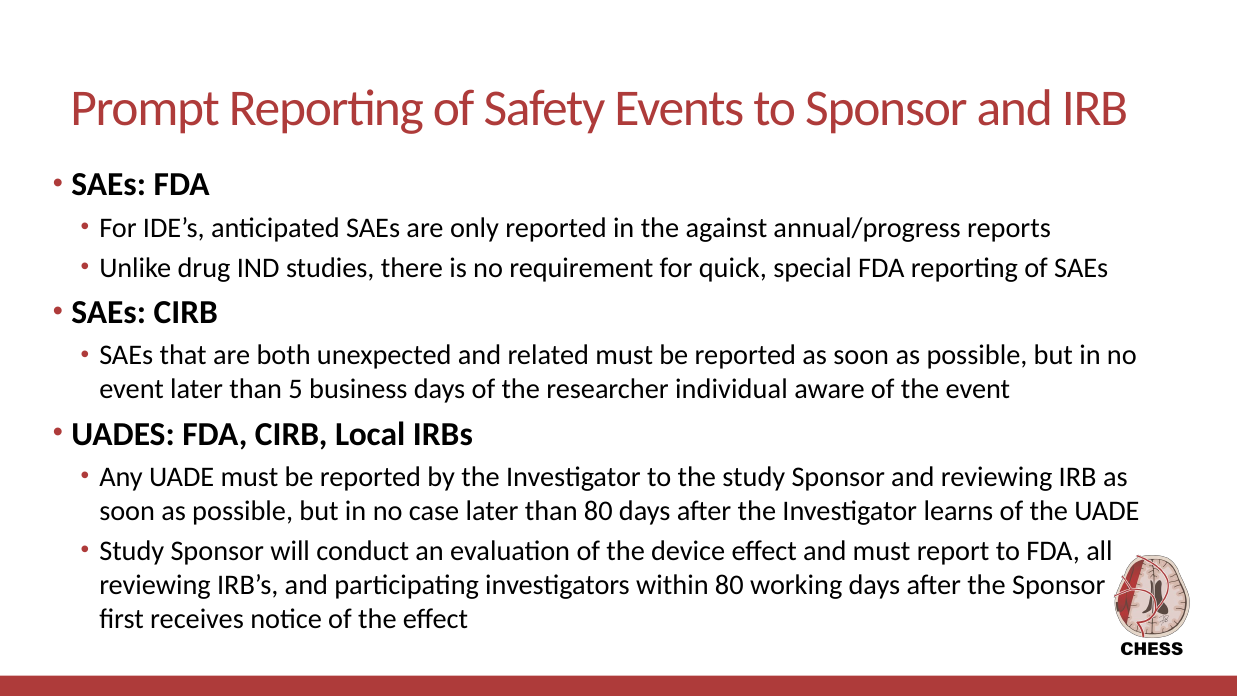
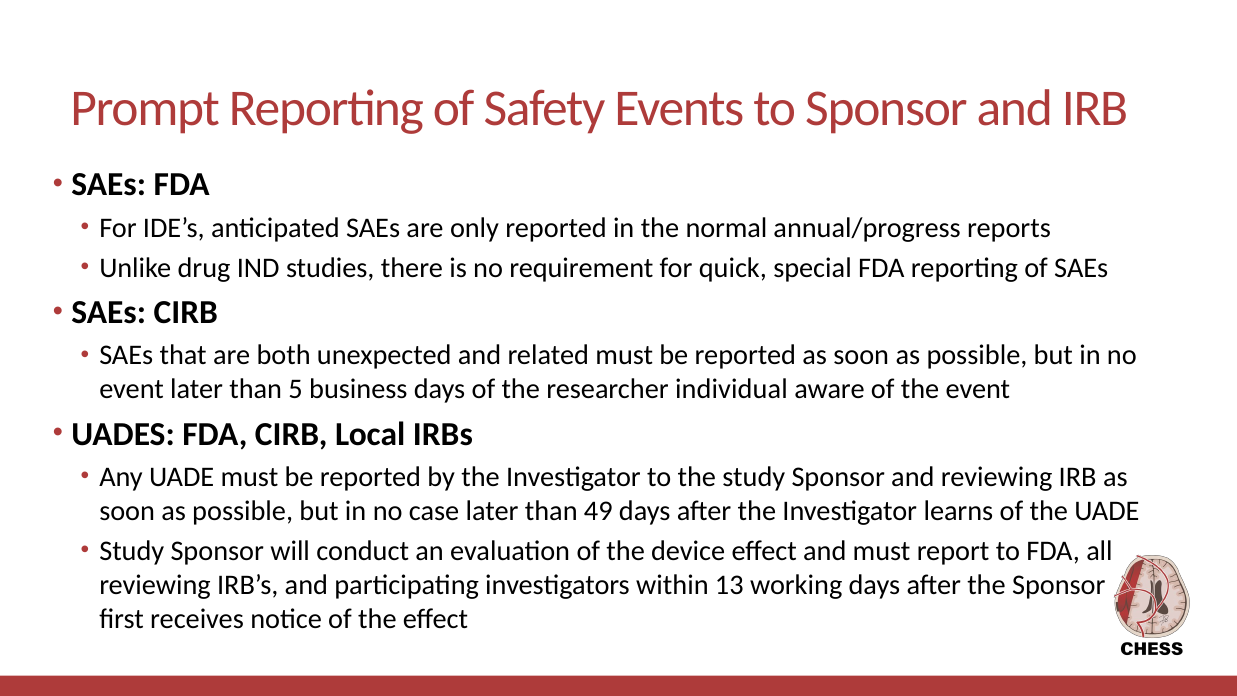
against: against -> normal (726, 228)
than 80: 80 -> 49 (598, 511)
within 80: 80 -> 13 (729, 585)
